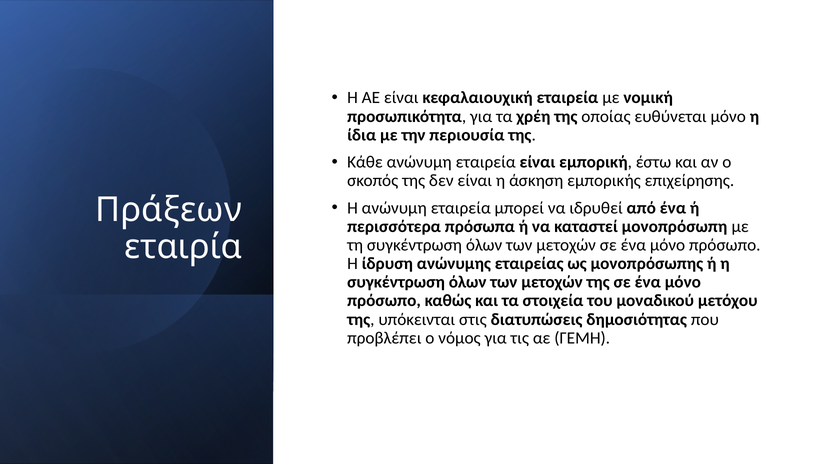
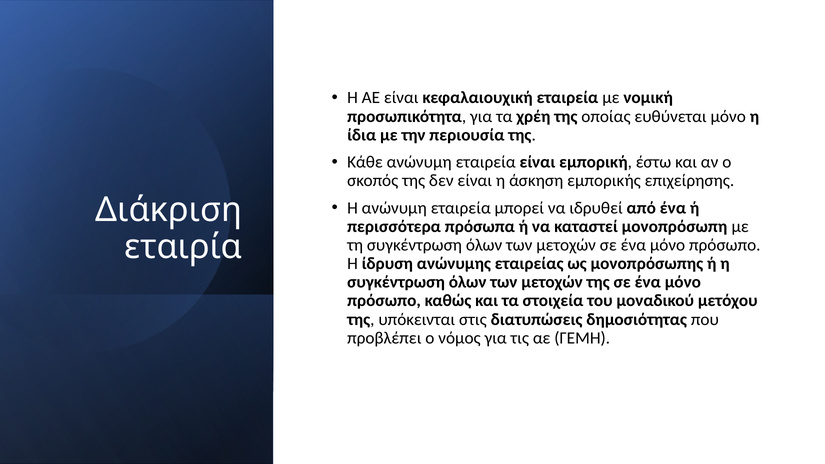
Πράξεων: Πράξεων -> Διάκριση (169, 210)
